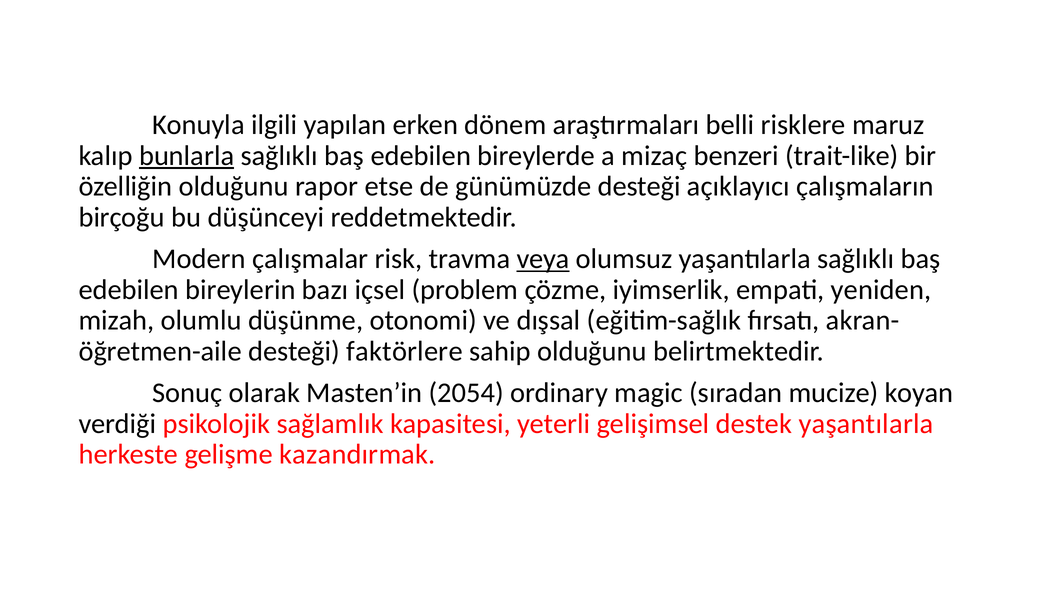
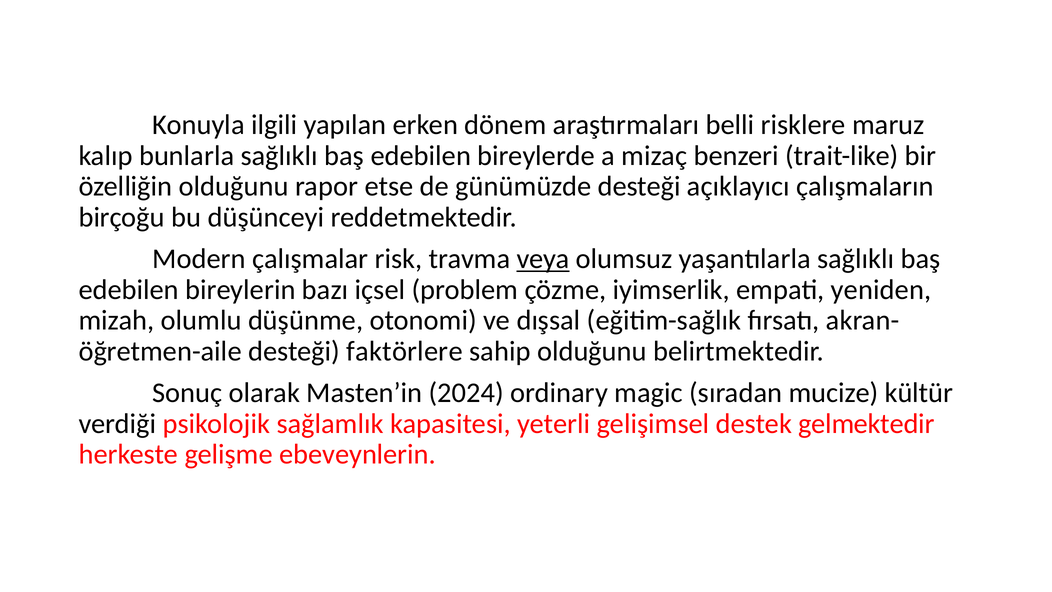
bunlarla underline: present -> none (187, 156)
2054: 2054 -> 2024 (466, 393)
koyan: koyan -> kültür (919, 393)
destek yaşantılarla: yaşantılarla -> gelmektedir (866, 424)
kazandırmak: kazandırmak -> ebeveynlerin (358, 454)
